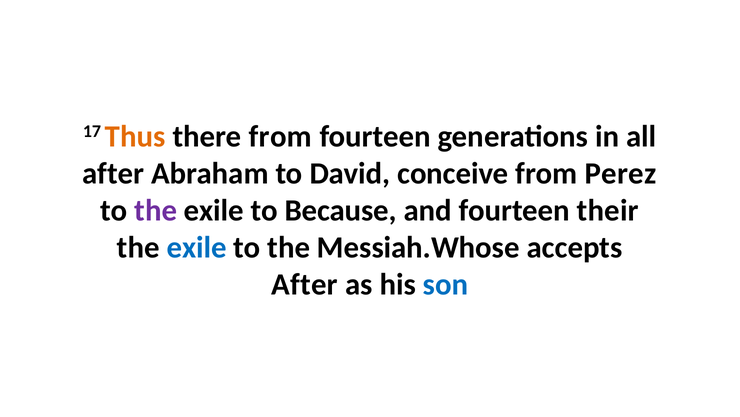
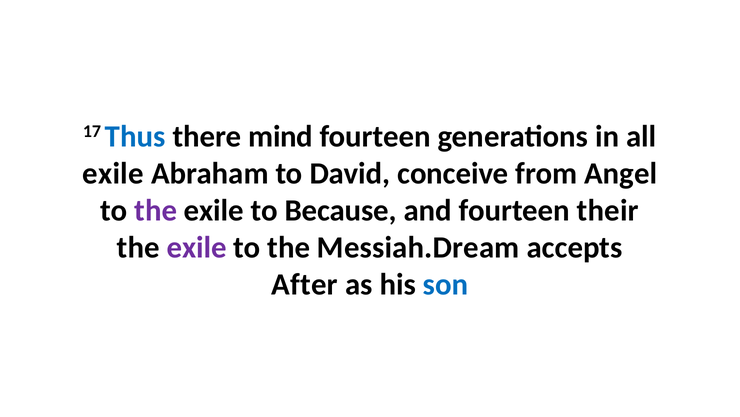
Thus colour: orange -> blue (135, 136)
there from: from -> mind (281, 136)
after: after -> exile (113, 173)
Perez: Perez -> Angel (621, 173)
exile colour: blue -> purple (197, 247)
Messiah.Whose: Messiah.Whose -> Messiah.Dream (418, 247)
